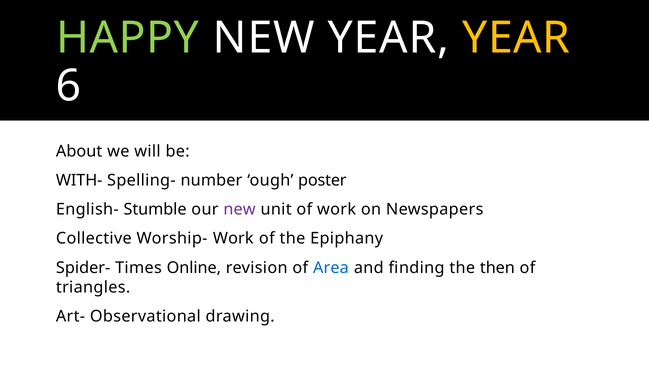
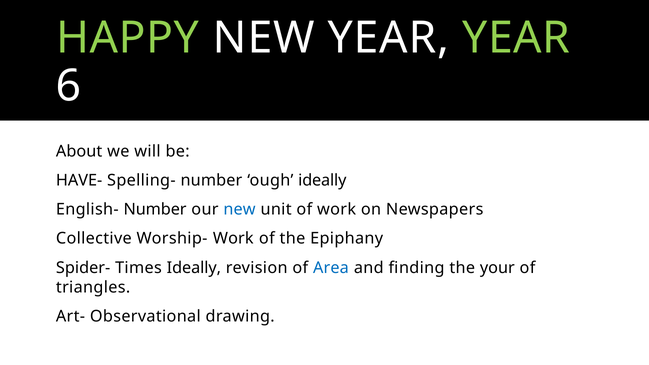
YEAR colour: yellow -> light green (516, 38)
WITH-: WITH- -> HAVE- (79, 180)
ough poster: poster -> ideally (322, 180)
English- Stumble: Stumble -> Number (155, 210)
new colour: purple -> blue (239, 210)
Times Online: Online -> Ideally (194, 268)
then: then -> your (497, 268)
